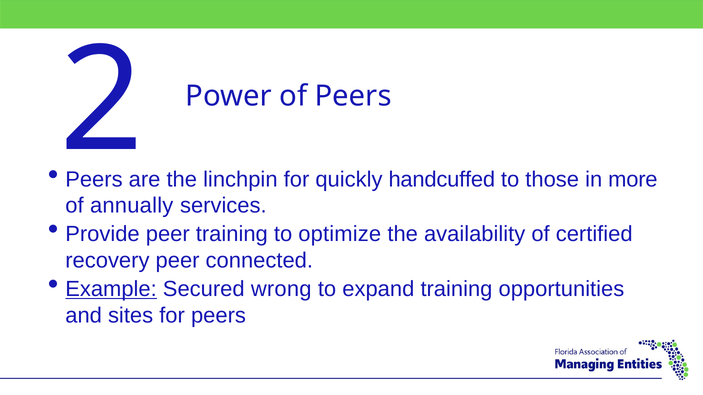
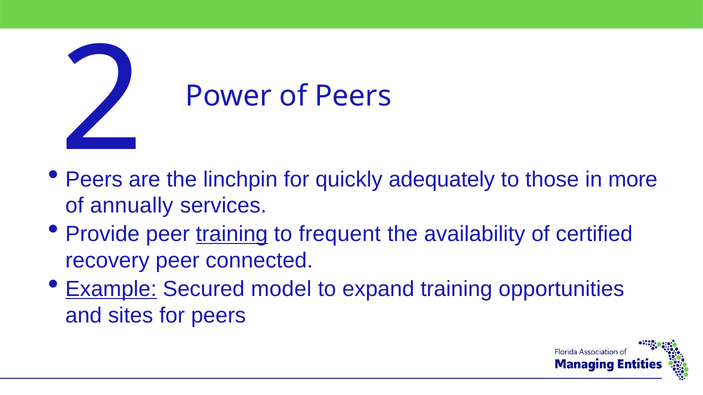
handcuffed: handcuffed -> adequately (442, 179)
training underline: none -> present (232, 234)
optimize: optimize -> frequent (340, 234)
wrong: wrong -> model (281, 289)
